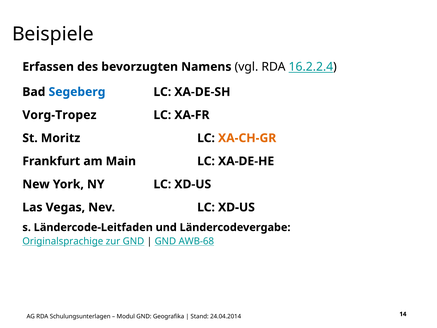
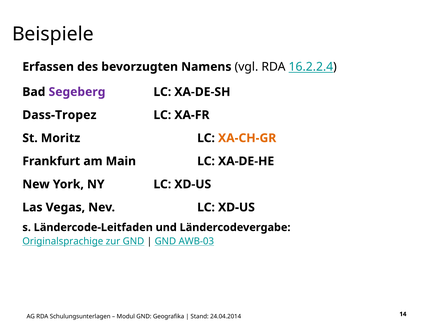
Segeberg colour: blue -> purple (77, 92)
Vorg-Tropez: Vorg-Tropez -> Dass-Tropez (59, 115)
AWB-68: AWB-68 -> AWB-03 (196, 241)
